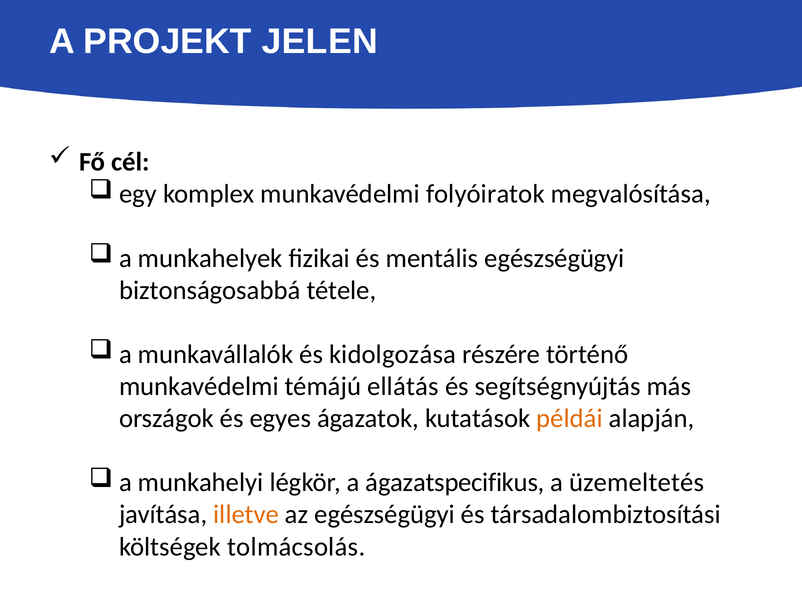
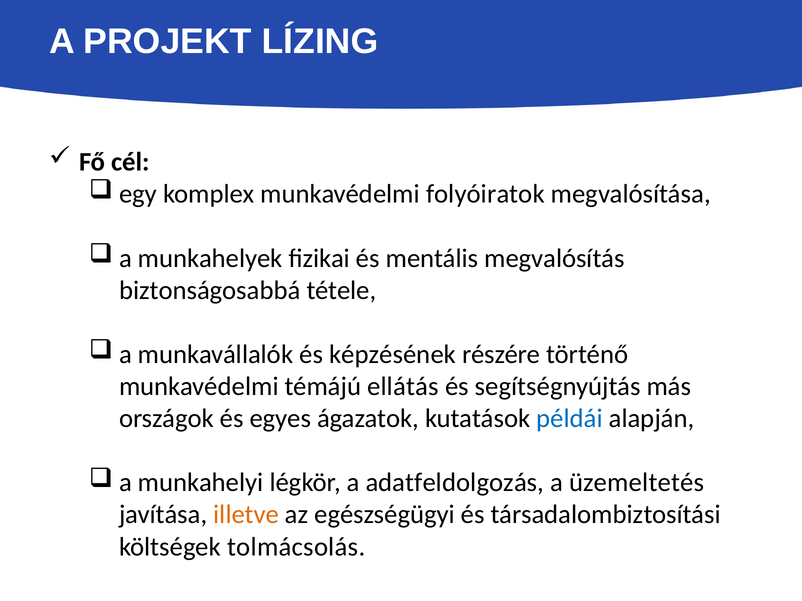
JELEN: JELEN -> LÍZING (320, 42)
mentális egészségügyi: egészségügyi -> megvalósítás (554, 258)
kidolgozása: kidolgozása -> képzésének (393, 355)
példái colour: orange -> blue (570, 419)
ágazatspecifikus: ágazatspecifikus -> adatfeldolgozás (455, 483)
